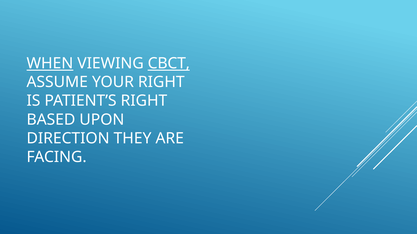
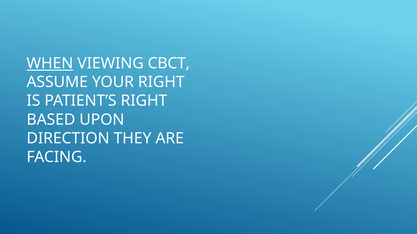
CBCT underline: present -> none (169, 64)
